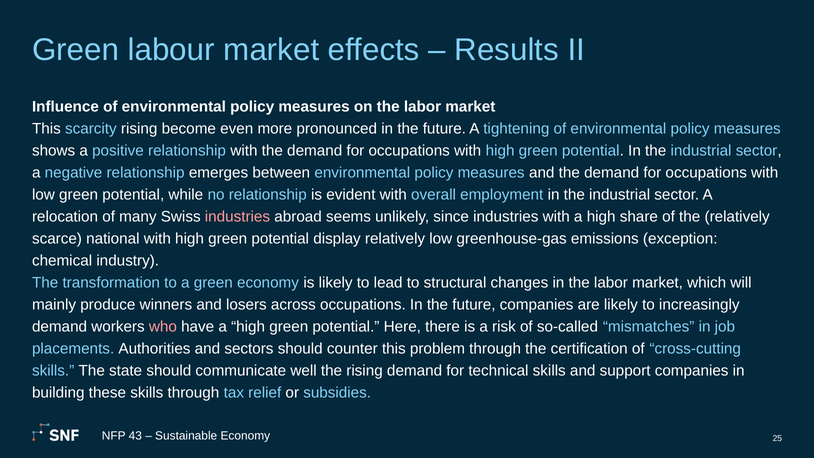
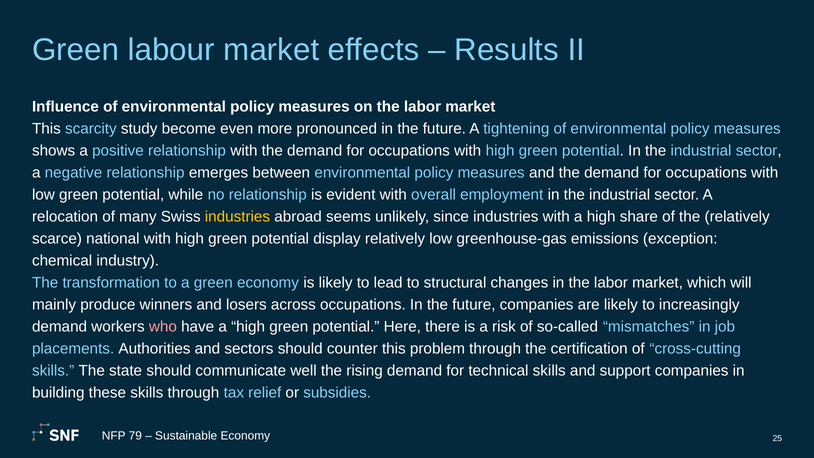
scarcity rising: rising -> study (139, 129)
industries colour: pink -> yellow (237, 217)
43: 43 -> 79 (135, 436)
